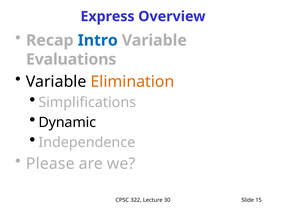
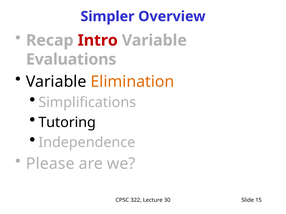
Express: Express -> Simpler (107, 16)
Intro colour: blue -> red (98, 40)
Dynamic: Dynamic -> Tutoring (67, 123)
